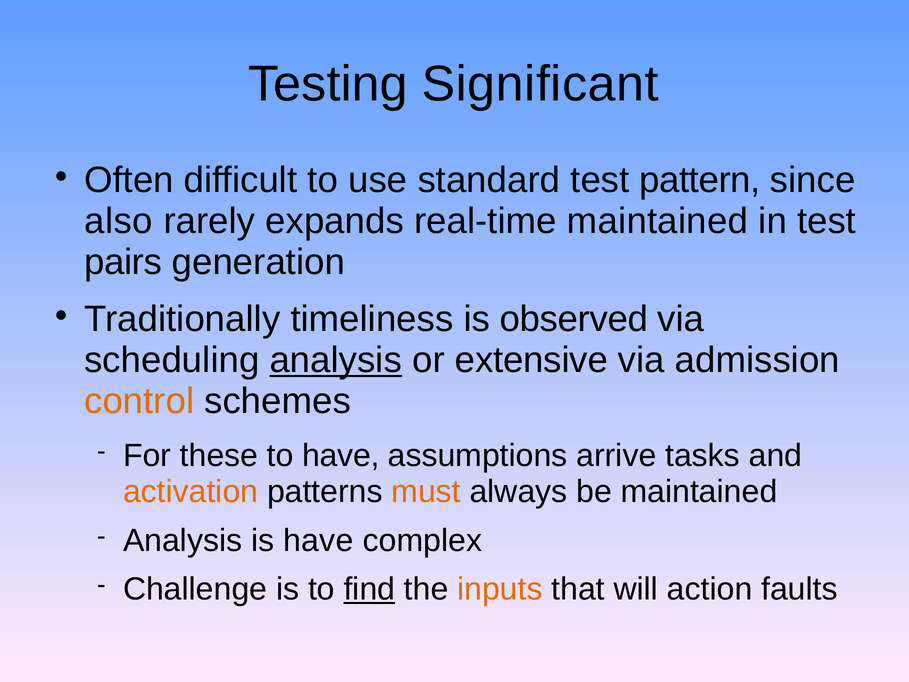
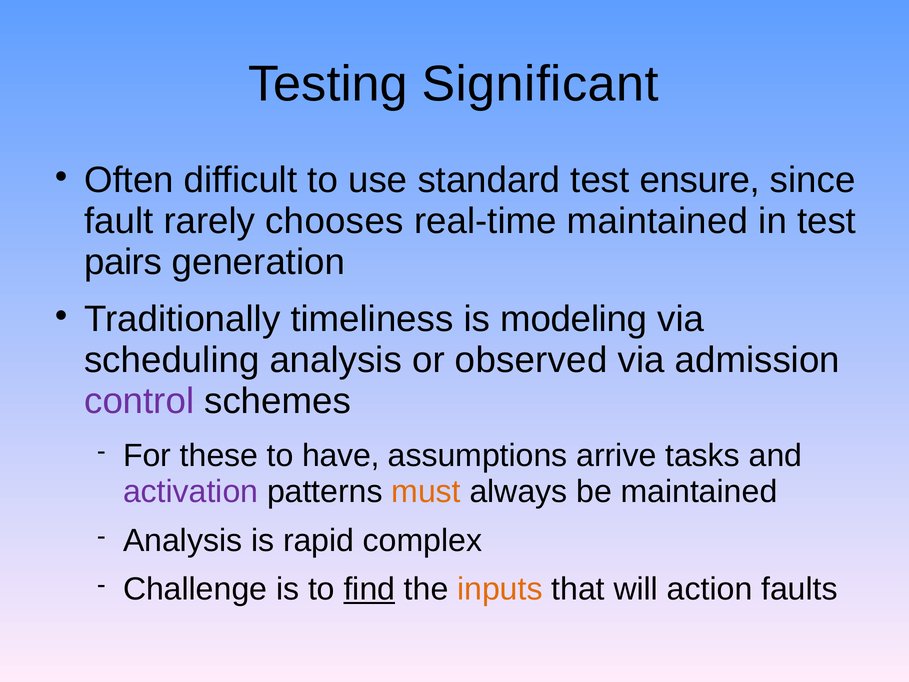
pattern: pattern -> ensure (700, 180)
also: also -> fault (119, 221)
expands: expands -> chooses (334, 221)
observed: observed -> modeling (574, 319)
analysis underline: present -> none (336, 360)
extensive: extensive -> observed (531, 360)
control colour: orange -> purple (139, 401)
activation colour: orange -> purple (191, 491)
is have: have -> rapid (319, 540)
